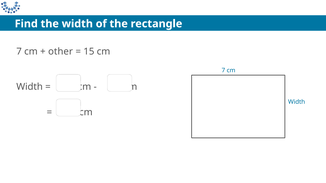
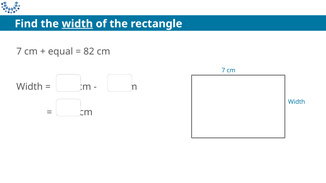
width underline: none -> present (77, 24)
other: other -> equal (61, 52)
15: 15 -> 82 (89, 52)
